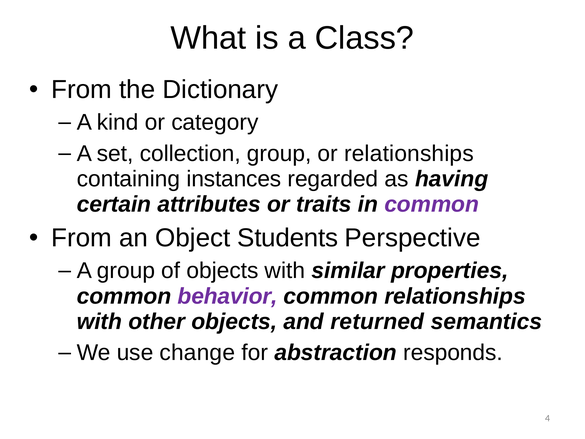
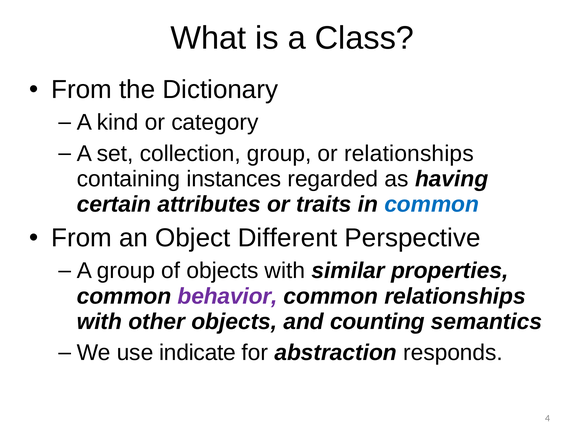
common colour: purple -> blue (432, 204)
Students: Students -> Different (287, 238)
returned: returned -> counting (377, 321)
change: change -> indicate (198, 352)
